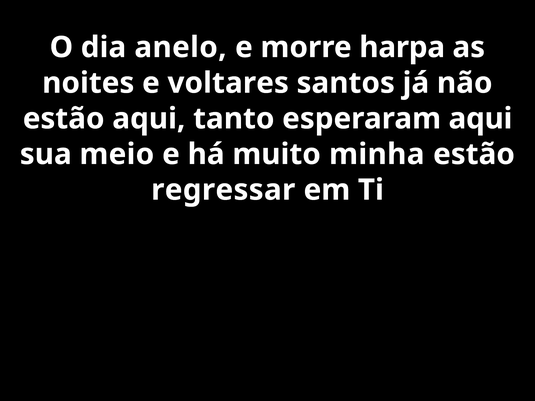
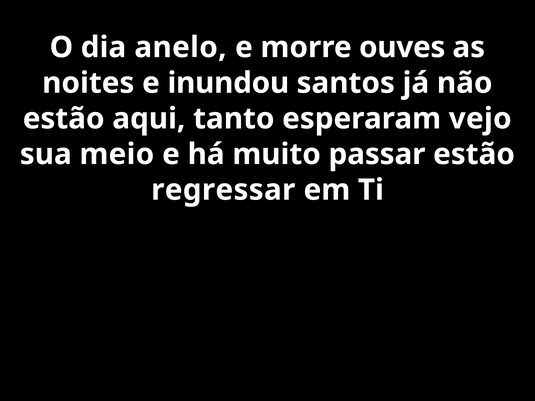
harpa: harpa -> ouves (402, 47)
voltares: voltares -> inundou (228, 83)
esperaram aqui: aqui -> vejo (480, 119)
minha: minha -> passar (377, 154)
